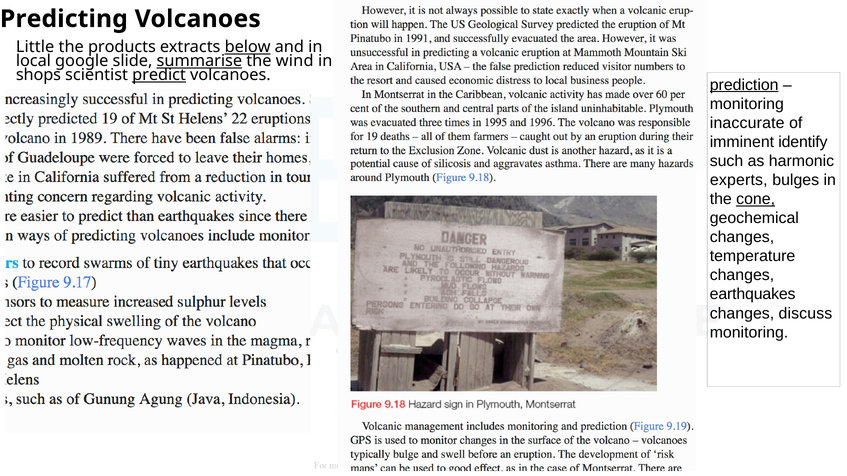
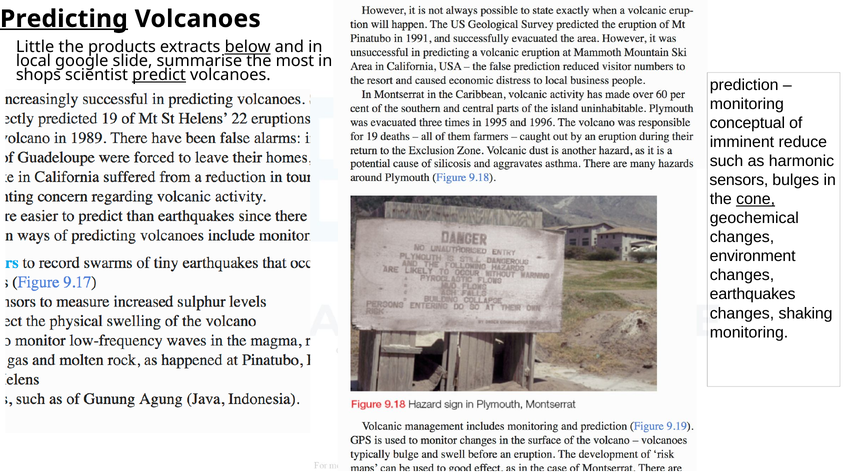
Predicting underline: none -> present (64, 19)
summarise underline: present -> none (199, 61)
wind: wind -> most (295, 61)
prediction underline: present -> none (744, 85)
inaccurate: inaccurate -> conceptual (747, 123)
identify: identify -> reduce (803, 142)
experts: experts -> sensors (739, 180)
temperature: temperature -> environment (753, 256)
discuss: discuss -> shaking (806, 314)
